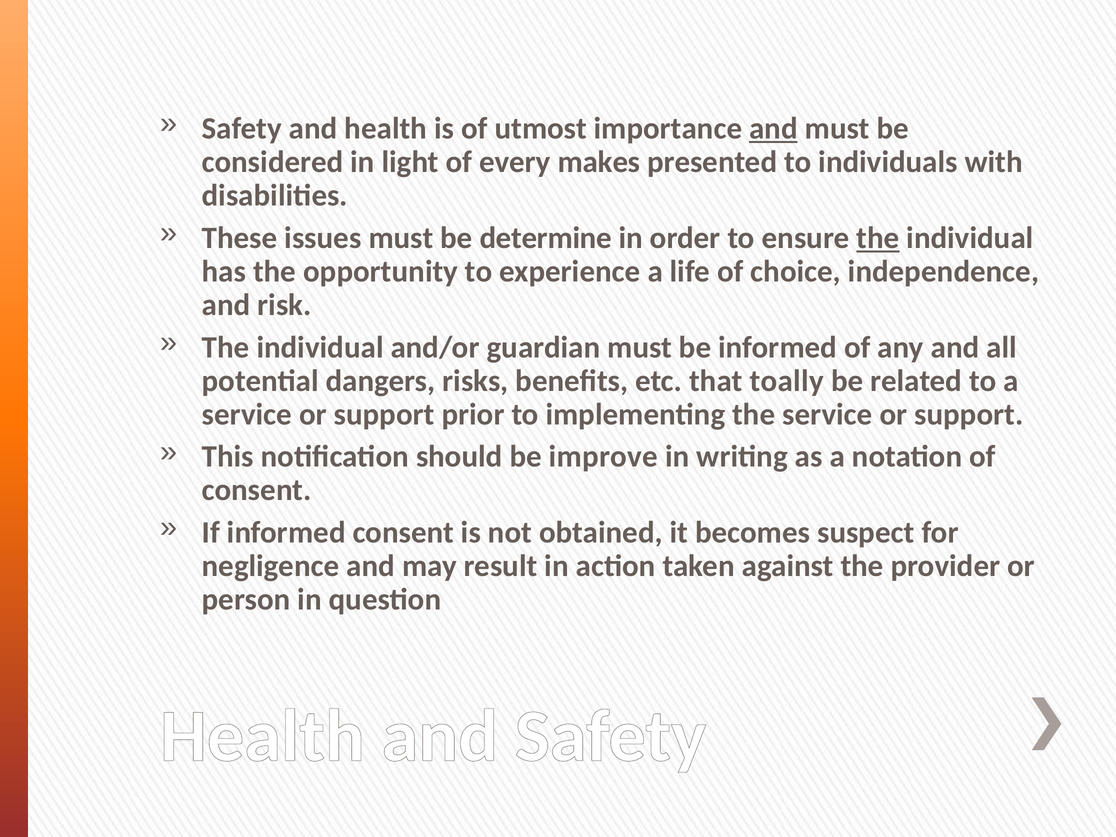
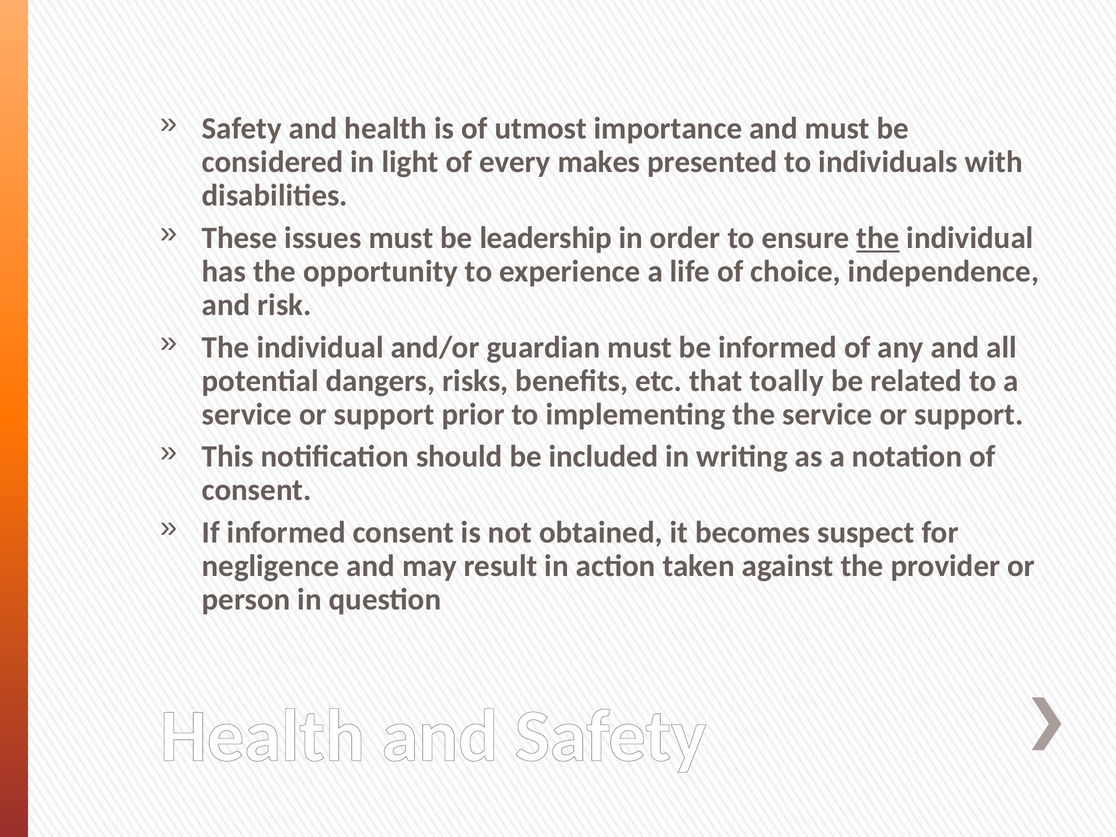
and underline: present -> none (773, 129)
determine: determine -> leadership (546, 238)
improve: improve -> included (604, 457)
